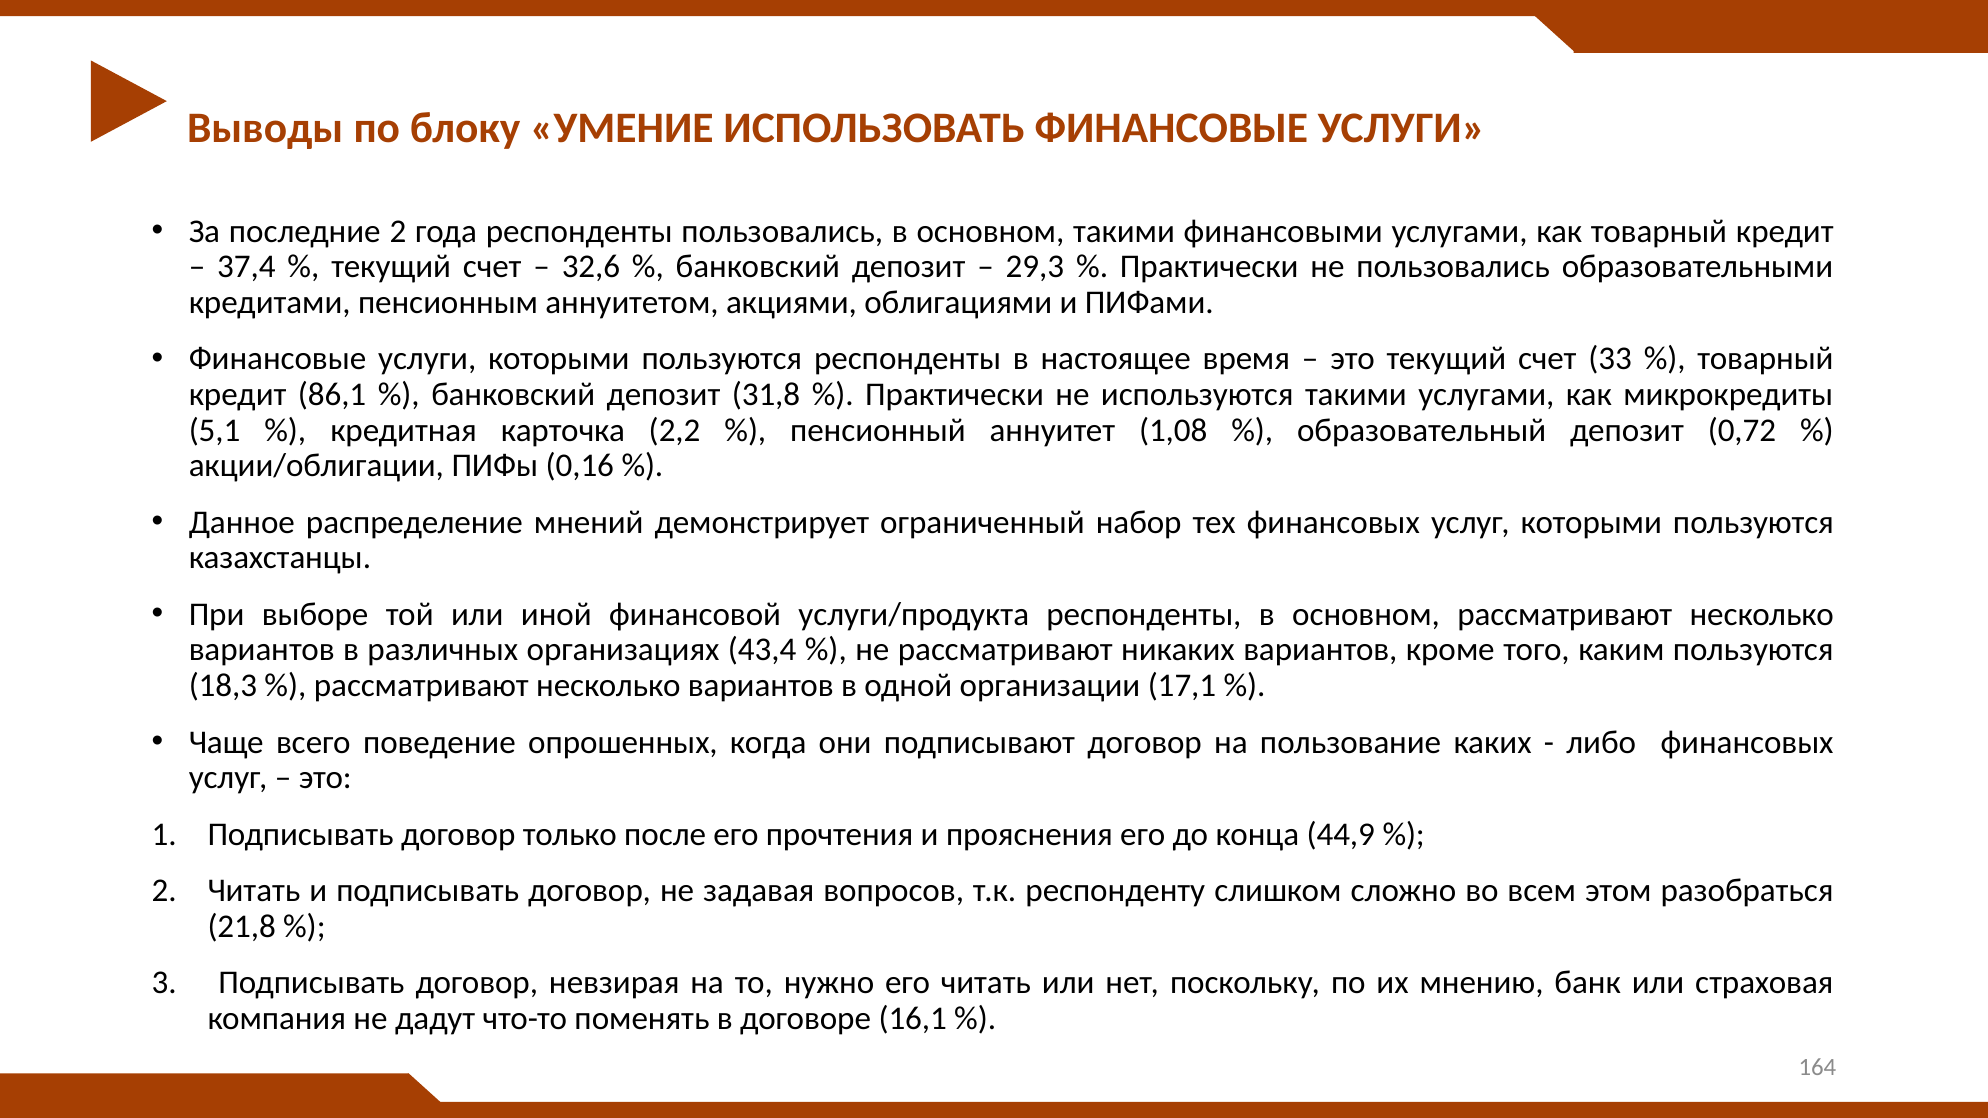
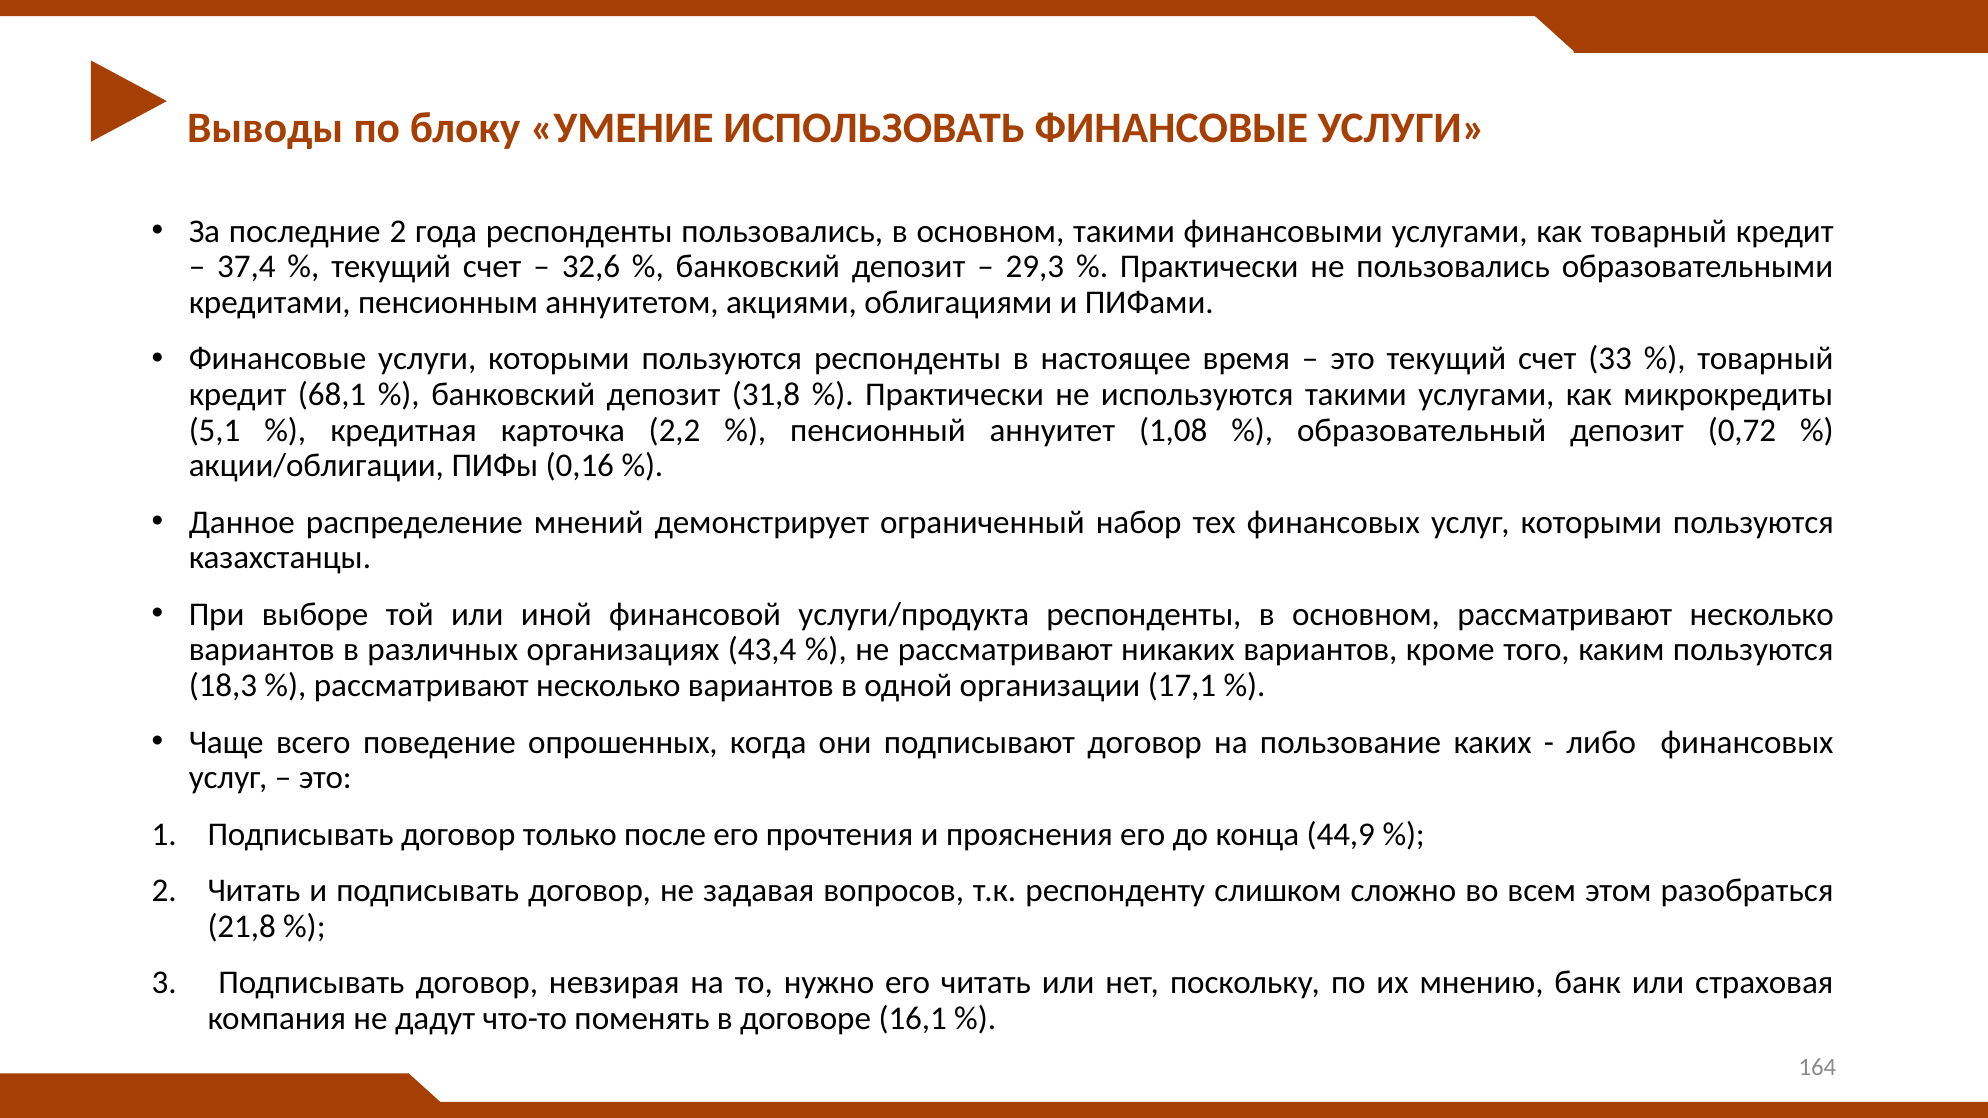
86,1: 86,1 -> 68,1 (332, 395)
